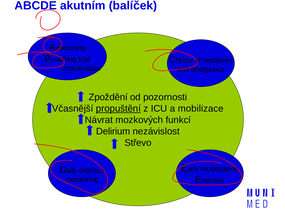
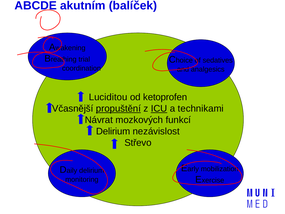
Zpoždění: Zpoždění -> Luciditou (108, 97)
pozornosti: pozornosti -> ketoprofen (165, 97)
ICU underline: none -> present (159, 108)
mobilizace: mobilizace -> technikami (201, 108)
